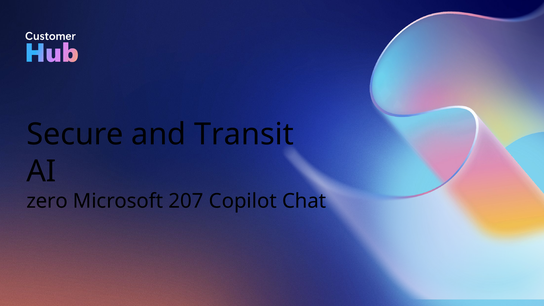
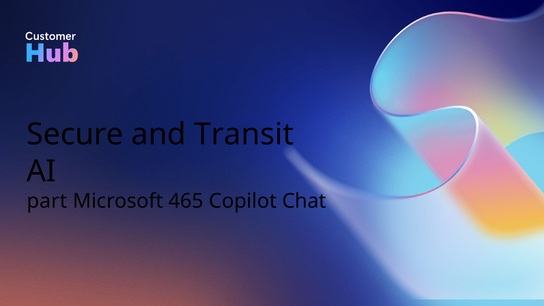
zero: zero -> part (47, 201)
207: 207 -> 465 (186, 201)
